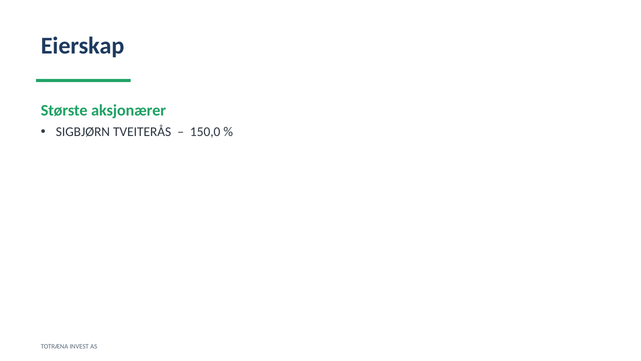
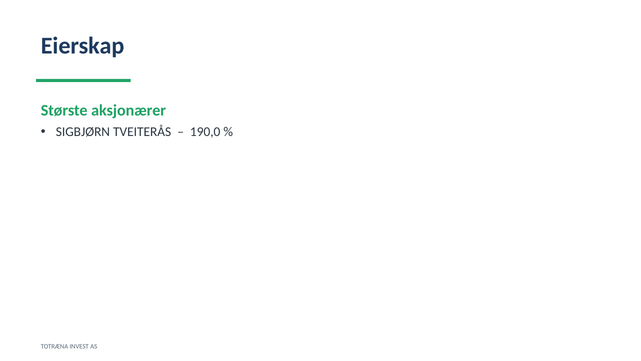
150,0: 150,0 -> 190,0 (205, 132)
